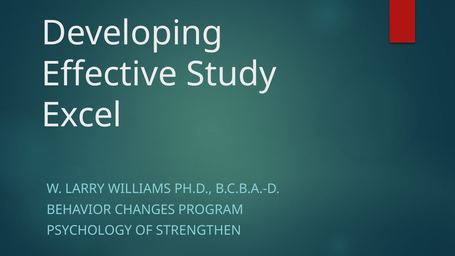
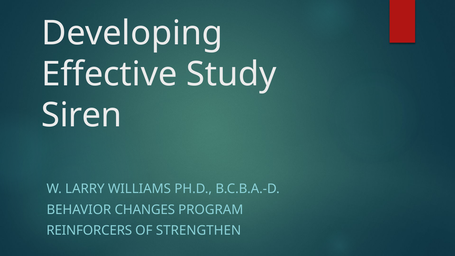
Excel: Excel -> Siren (82, 115)
PSYCHOLOGY: PSYCHOLOGY -> REINFORCERS (89, 230)
